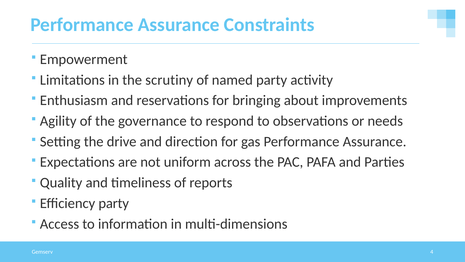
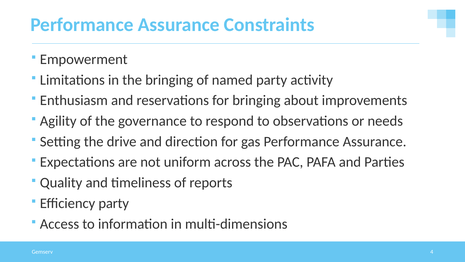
the scrutiny: scrutiny -> bringing (169, 80)
